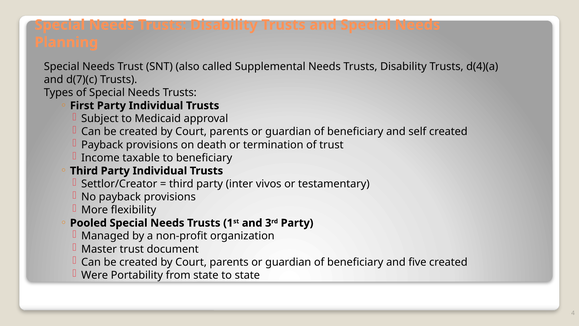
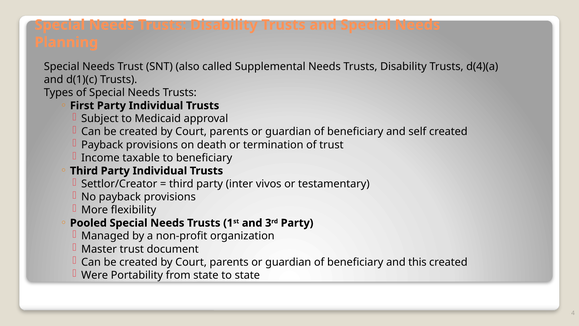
d(7)(c: d(7)(c -> d(1)(c (82, 79)
five: five -> this (417, 262)
